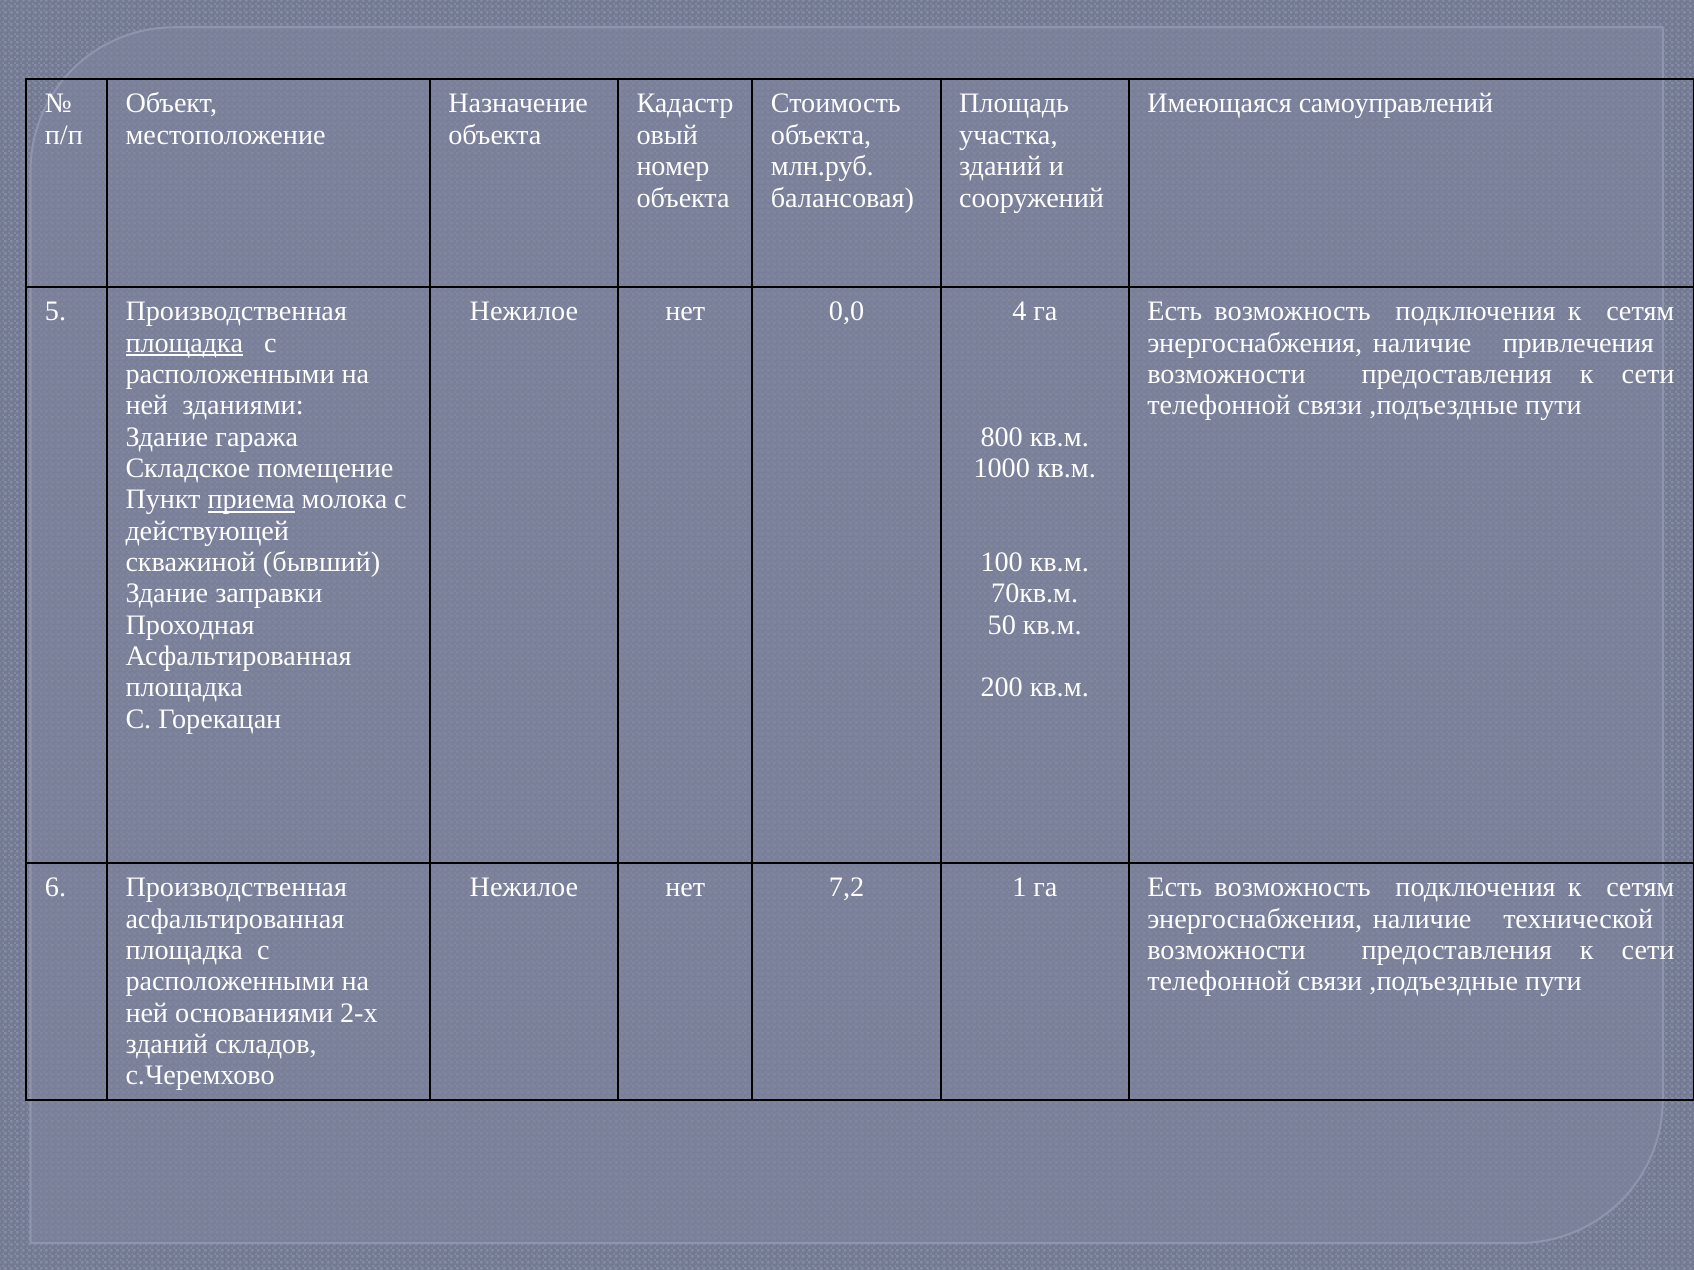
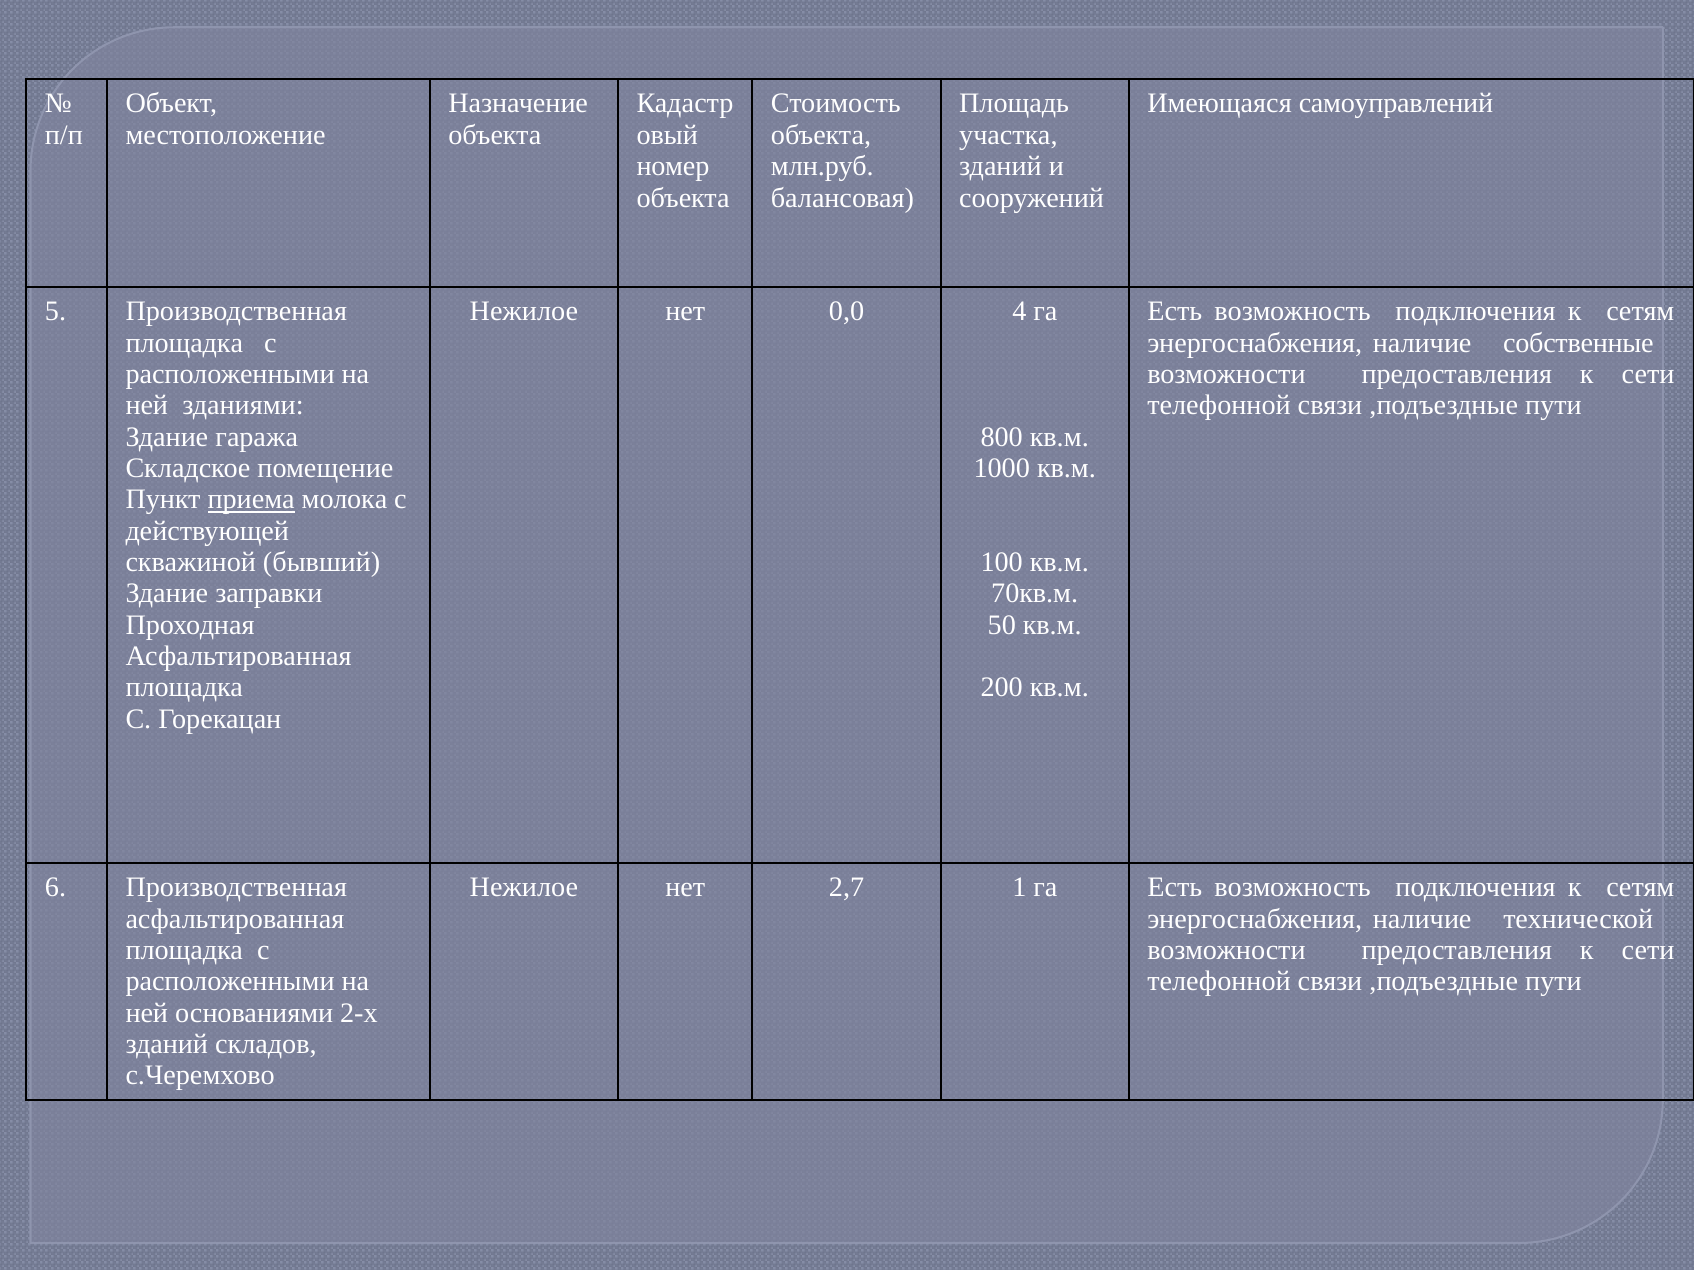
площадка underline: present -> none (184, 343)
привлечения: привлечения -> собственные (1578, 343)
7,2: 7,2 -> 2,7 (847, 888)
